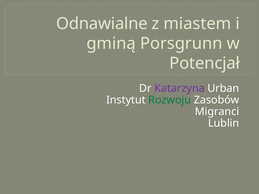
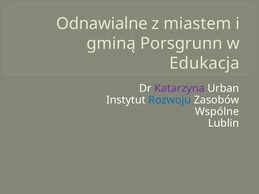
Potencjał: Potencjał -> Edukacja (204, 63)
Rozwoju colour: green -> blue (170, 100)
Migranci: Migranci -> Wspólne (217, 112)
